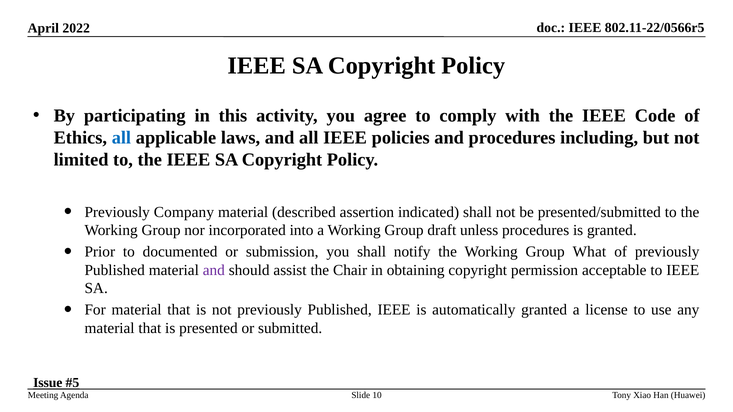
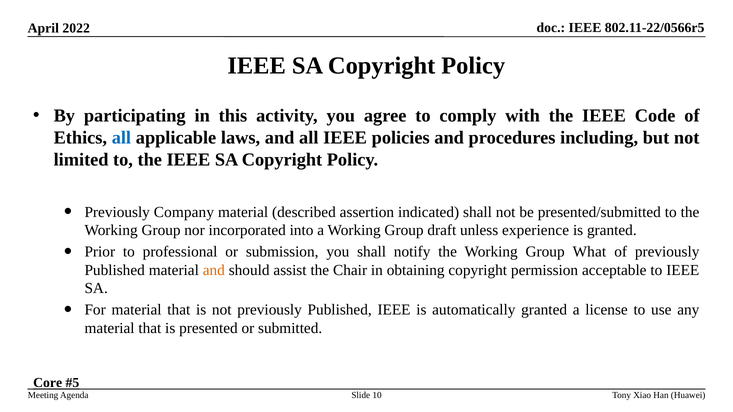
unless procedures: procedures -> experience (536, 230)
documented: documented -> professional (180, 252)
and colour: purple -> orange (214, 270)
Issue: Issue -> Core (48, 383)
